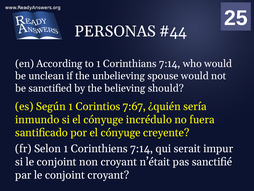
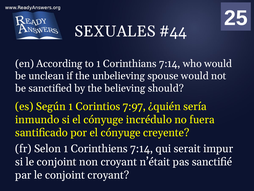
PERSONAS: PERSONAS -> SEXUALES (115, 31)
7:67: 7:67 -> 7:97 (134, 106)
